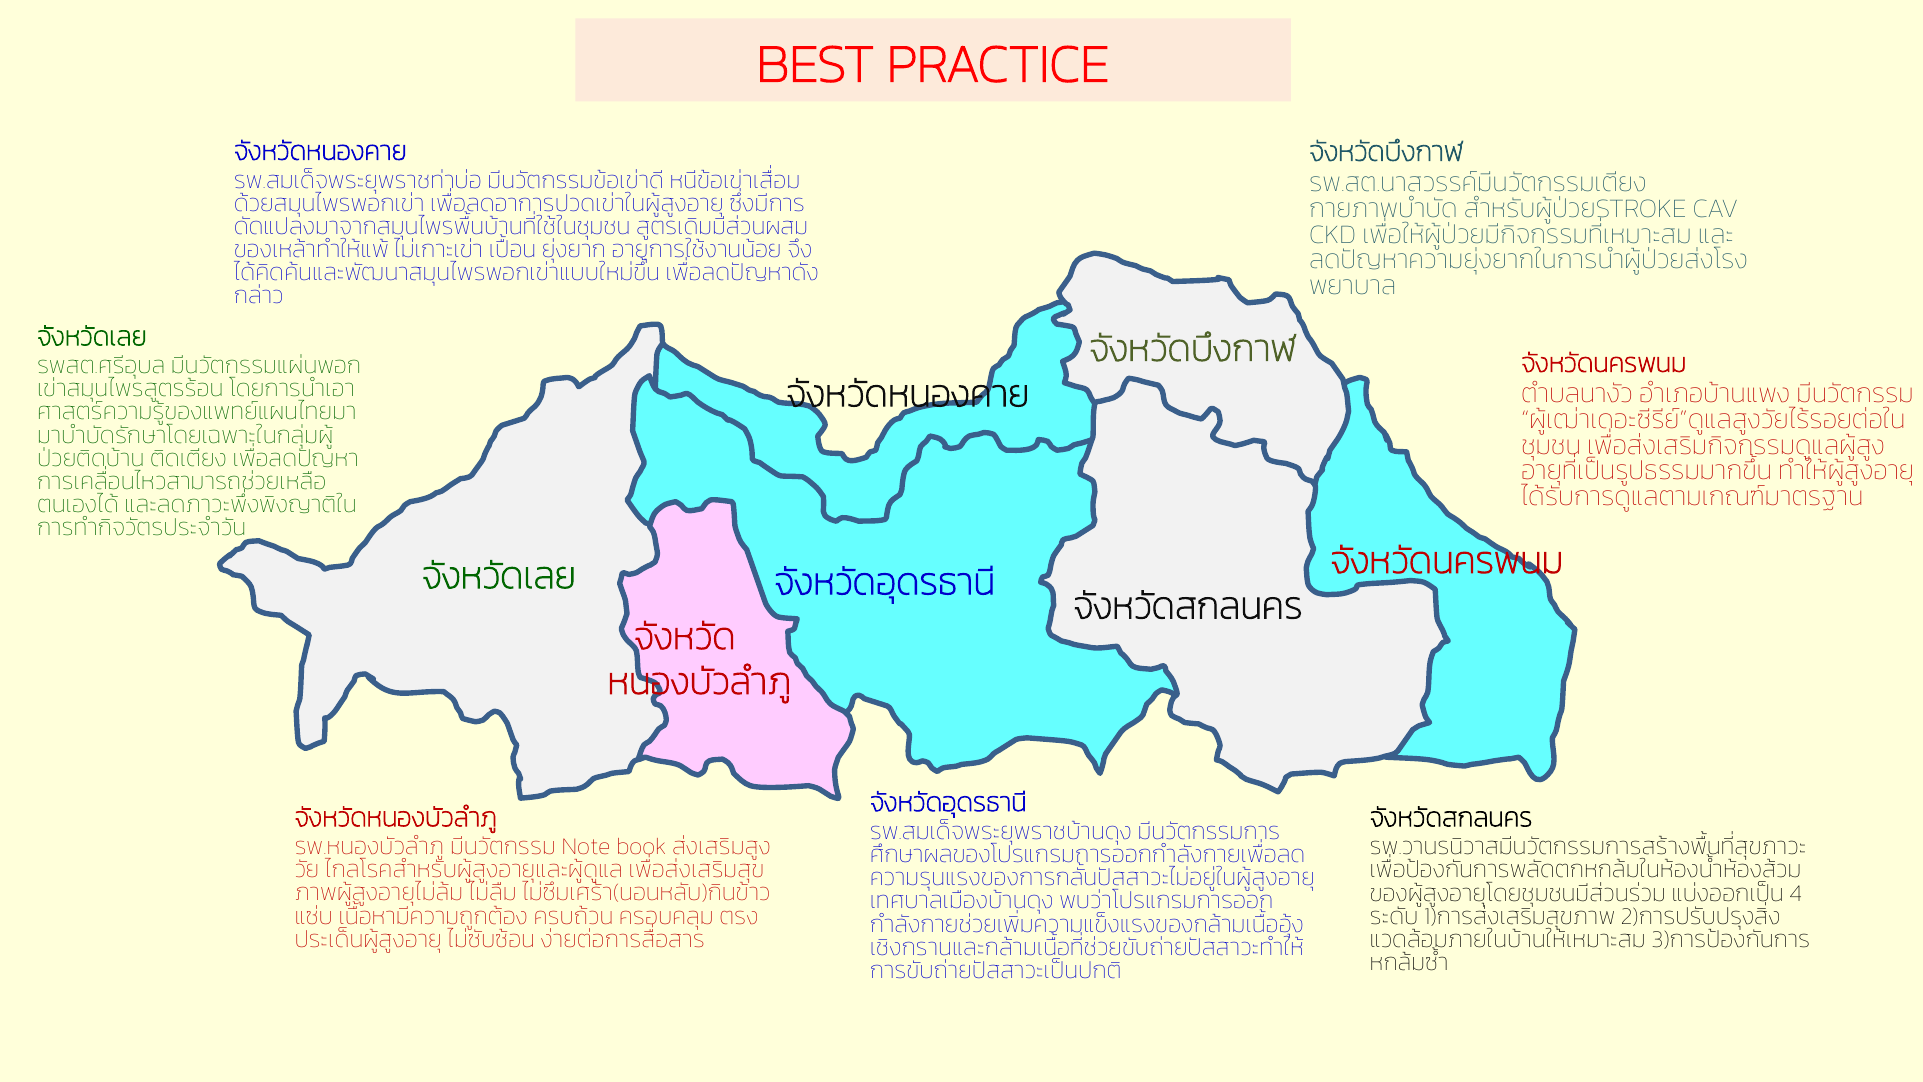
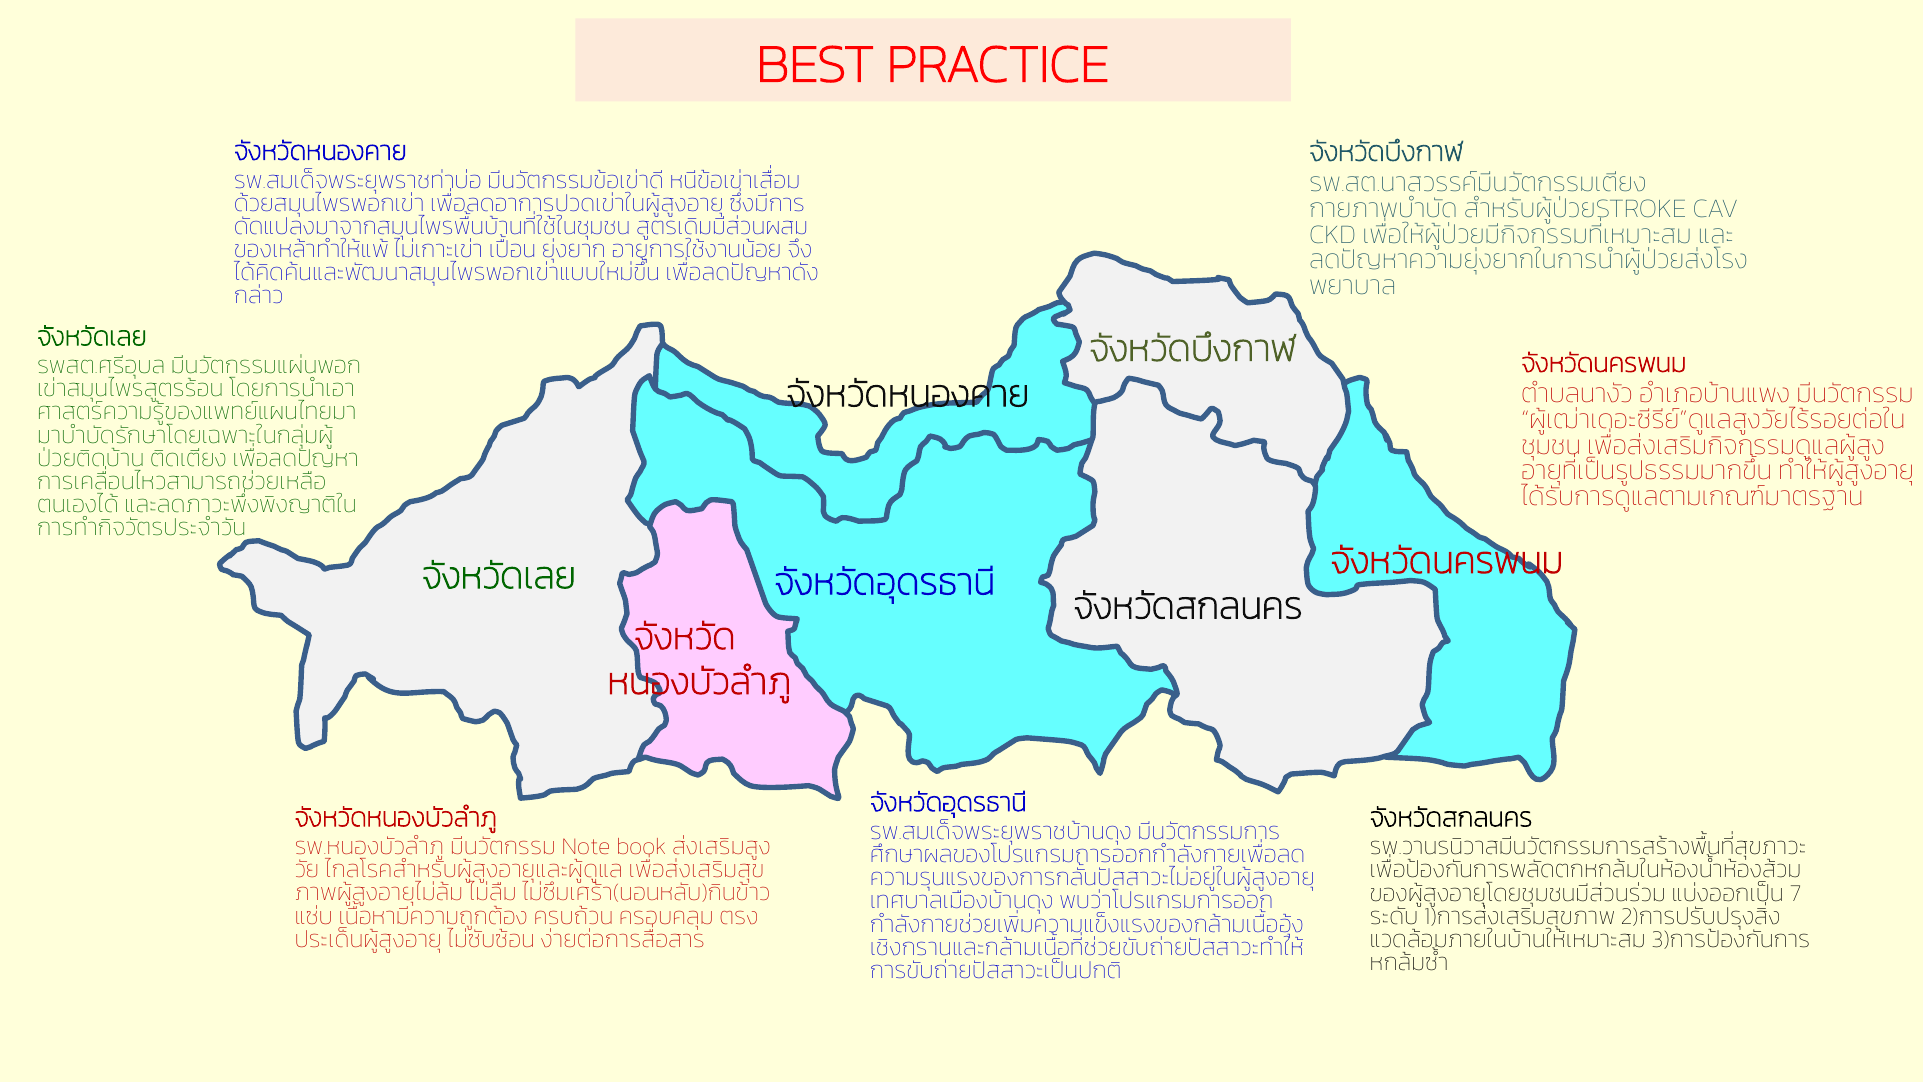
4: 4 -> 7 (1796, 893)
